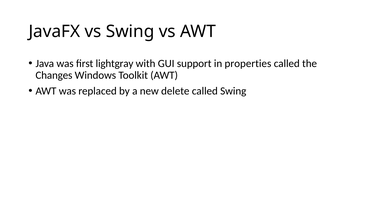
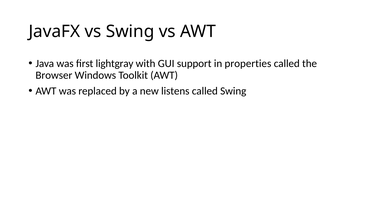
Changes: Changes -> Browser (54, 75)
delete: delete -> listens (175, 91)
